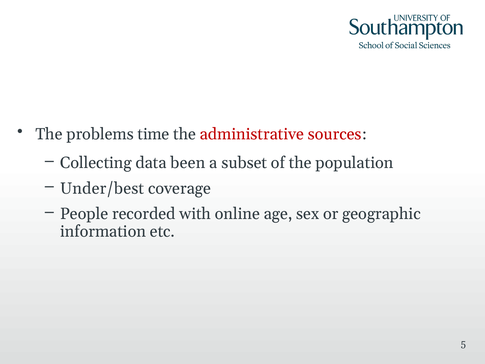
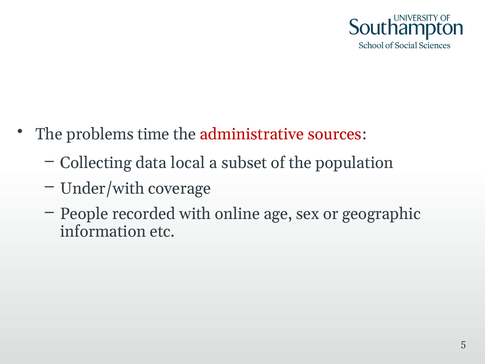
been: been -> local (188, 163)
Under/best: Under/best -> Under/with (102, 188)
